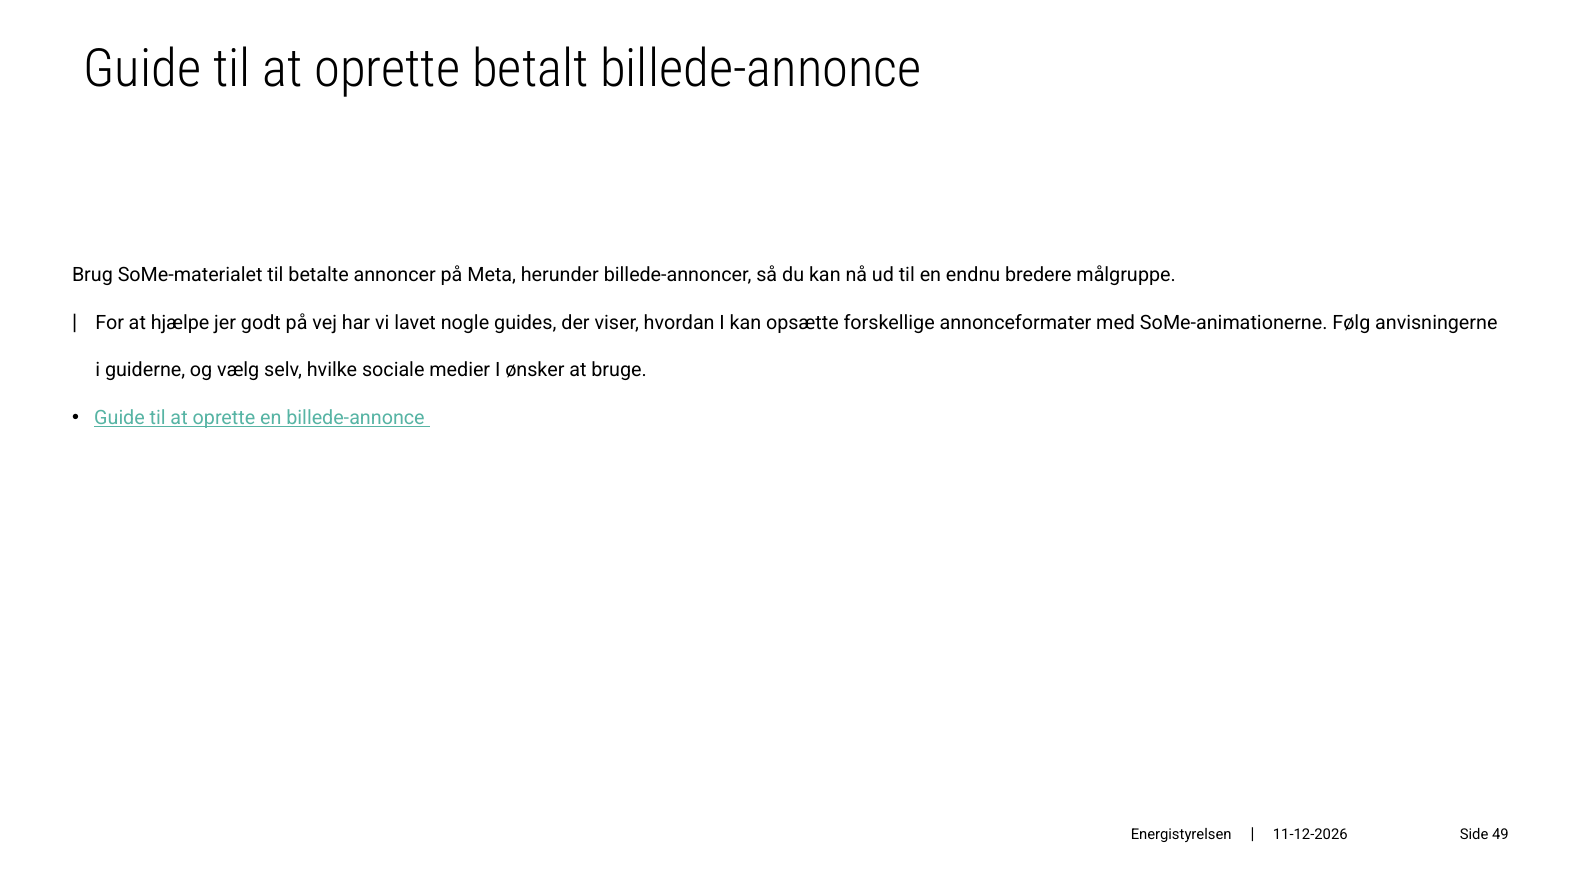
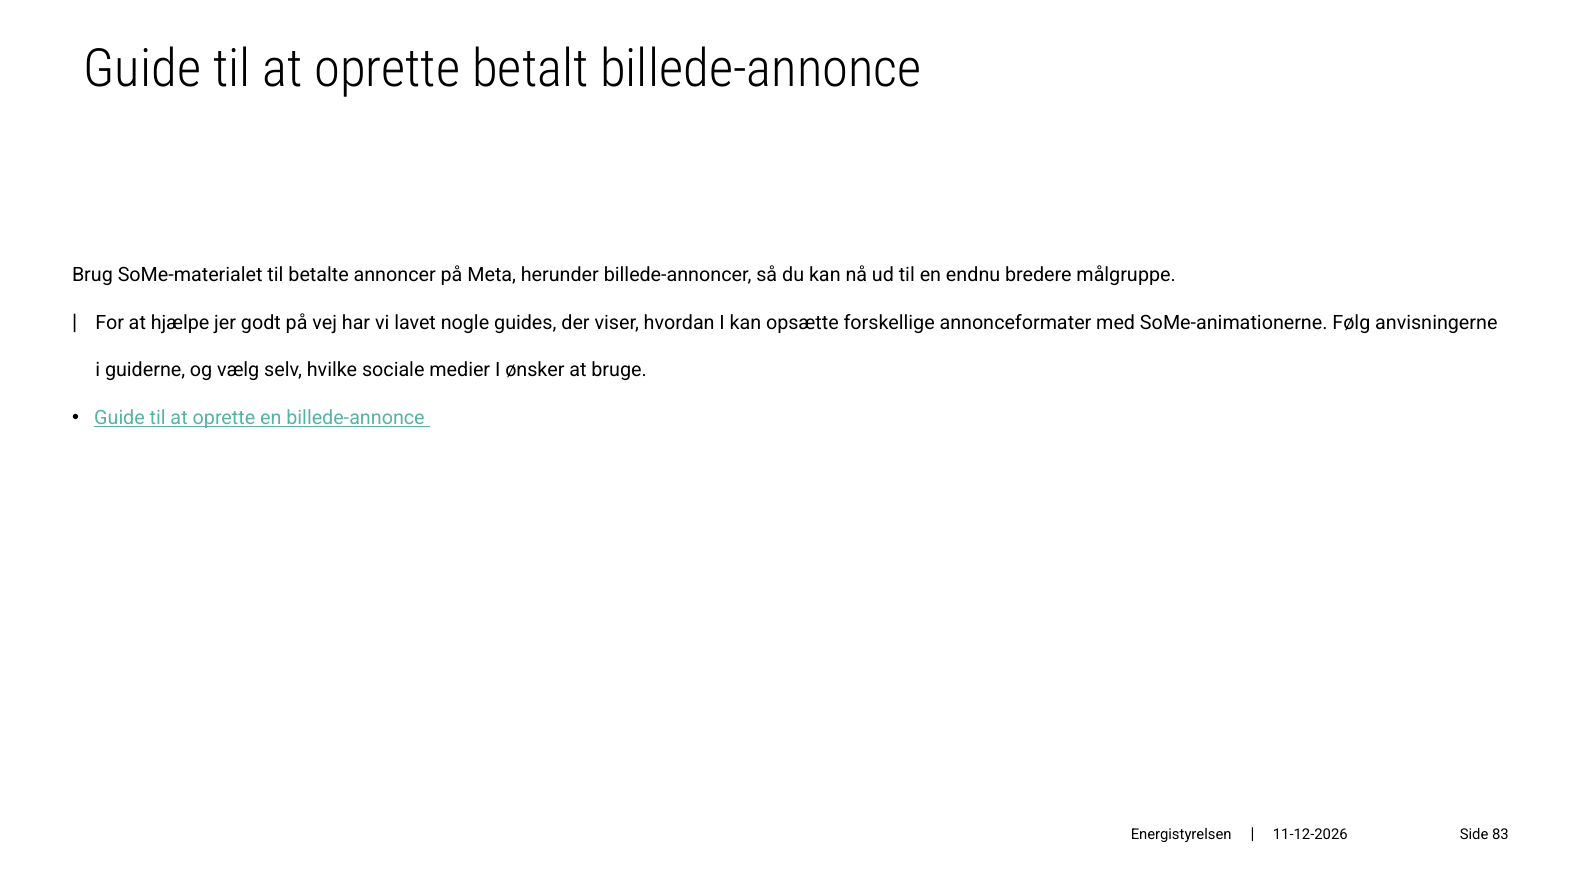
49: 49 -> 83 (1500, 834)
